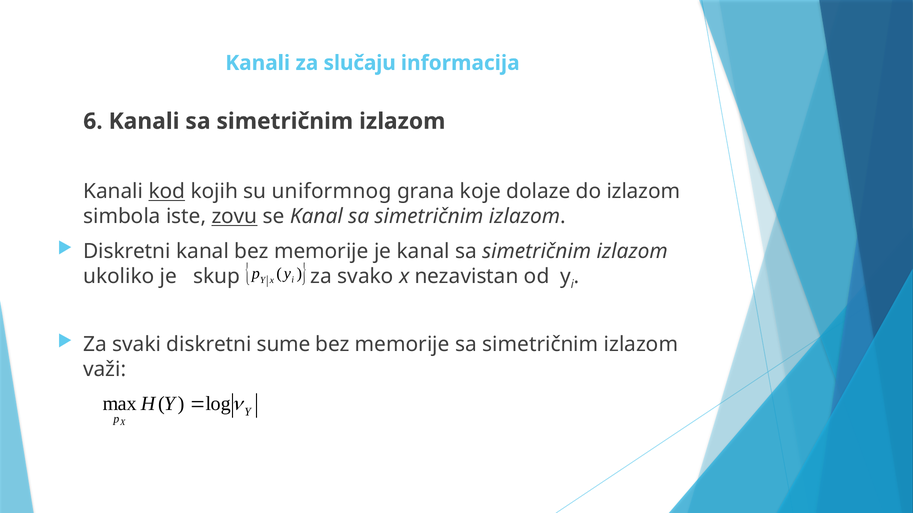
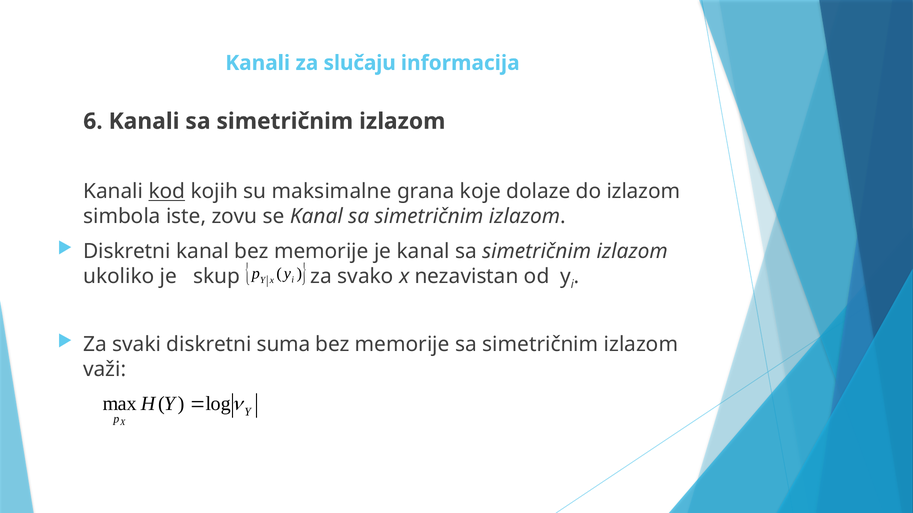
uniformnog: uniformnog -> maksimalne (332, 192)
zovu underline: present -> none (235, 217)
sume: sume -> suma (284, 345)
